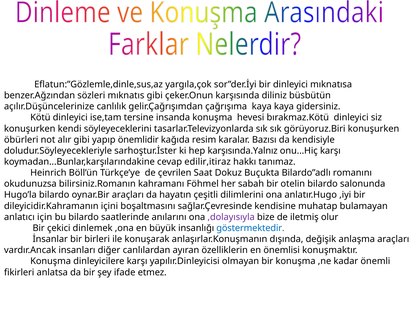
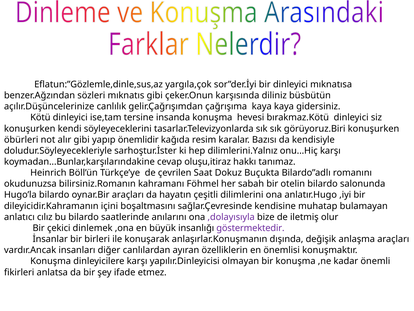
karşısında.Yalnız: karşısında.Yalnız -> dilimlerini.Yalnız (243, 151)
edilir,itiraz: edilir,itiraz -> oluşu,itiraz (208, 162)
için: için -> cılız (45, 217)
göstermektedir colour: blue -> purple (250, 228)
